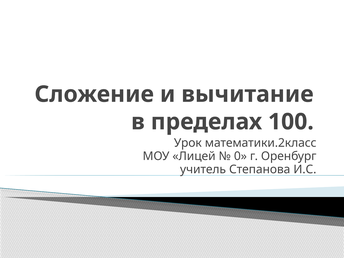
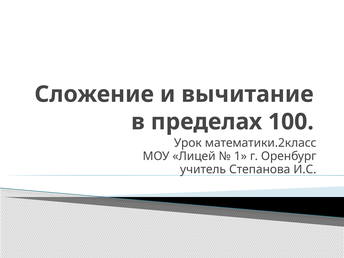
0: 0 -> 1 (240, 156)
